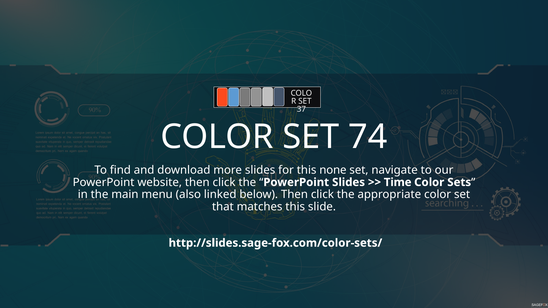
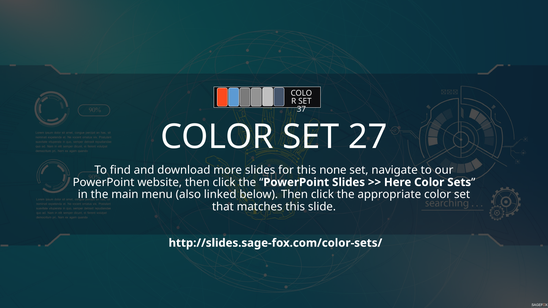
74: 74 -> 27 (368, 137)
Time: Time -> Here (398, 182)
